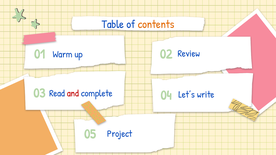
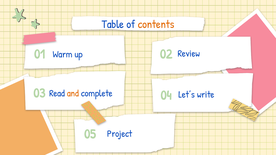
and colour: red -> orange (73, 93)
